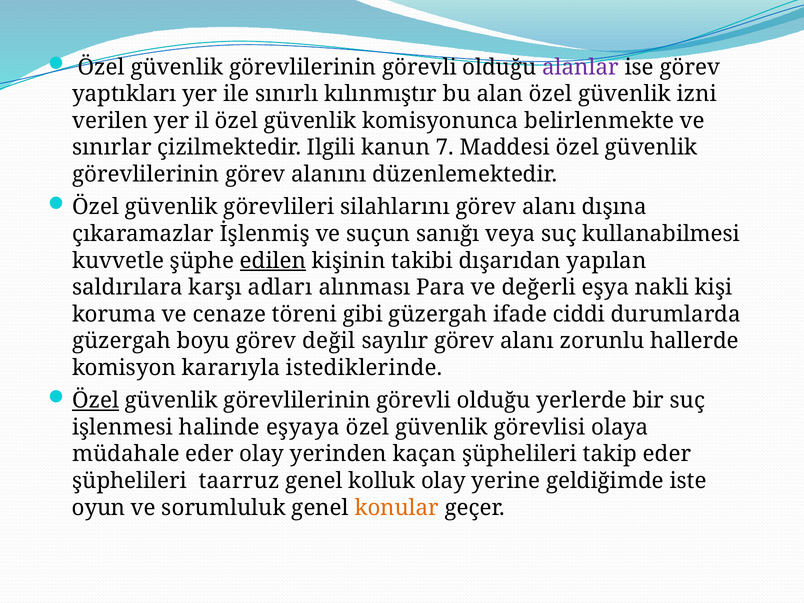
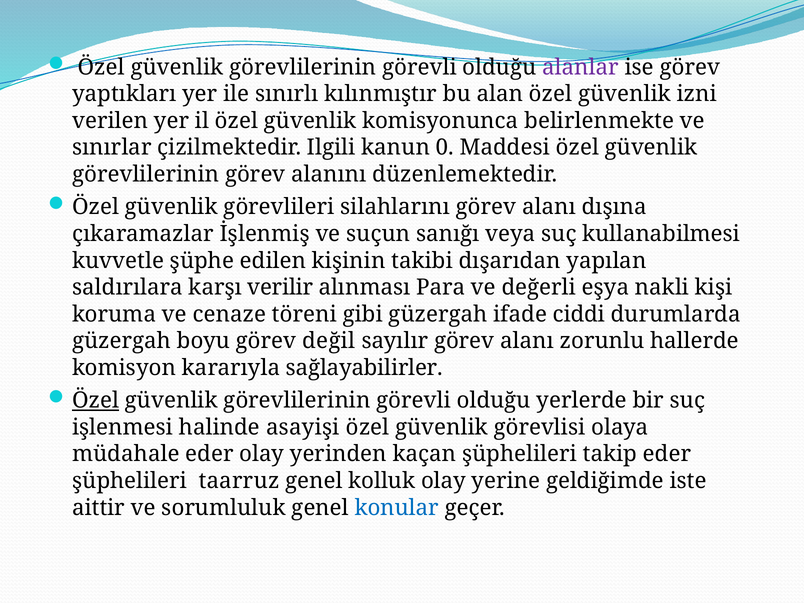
7: 7 -> 0 (445, 148)
edilen underline: present -> none (273, 261)
adları: adları -> verilir (280, 287)
istediklerinde: istediklerinde -> sağlayabilirler (364, 368)
eşyaya: eşyaya -> asayişi (303, 427)
oyun: oyun -> aittir (99, 508)
konular colour: orange -> blue (397, 508)
